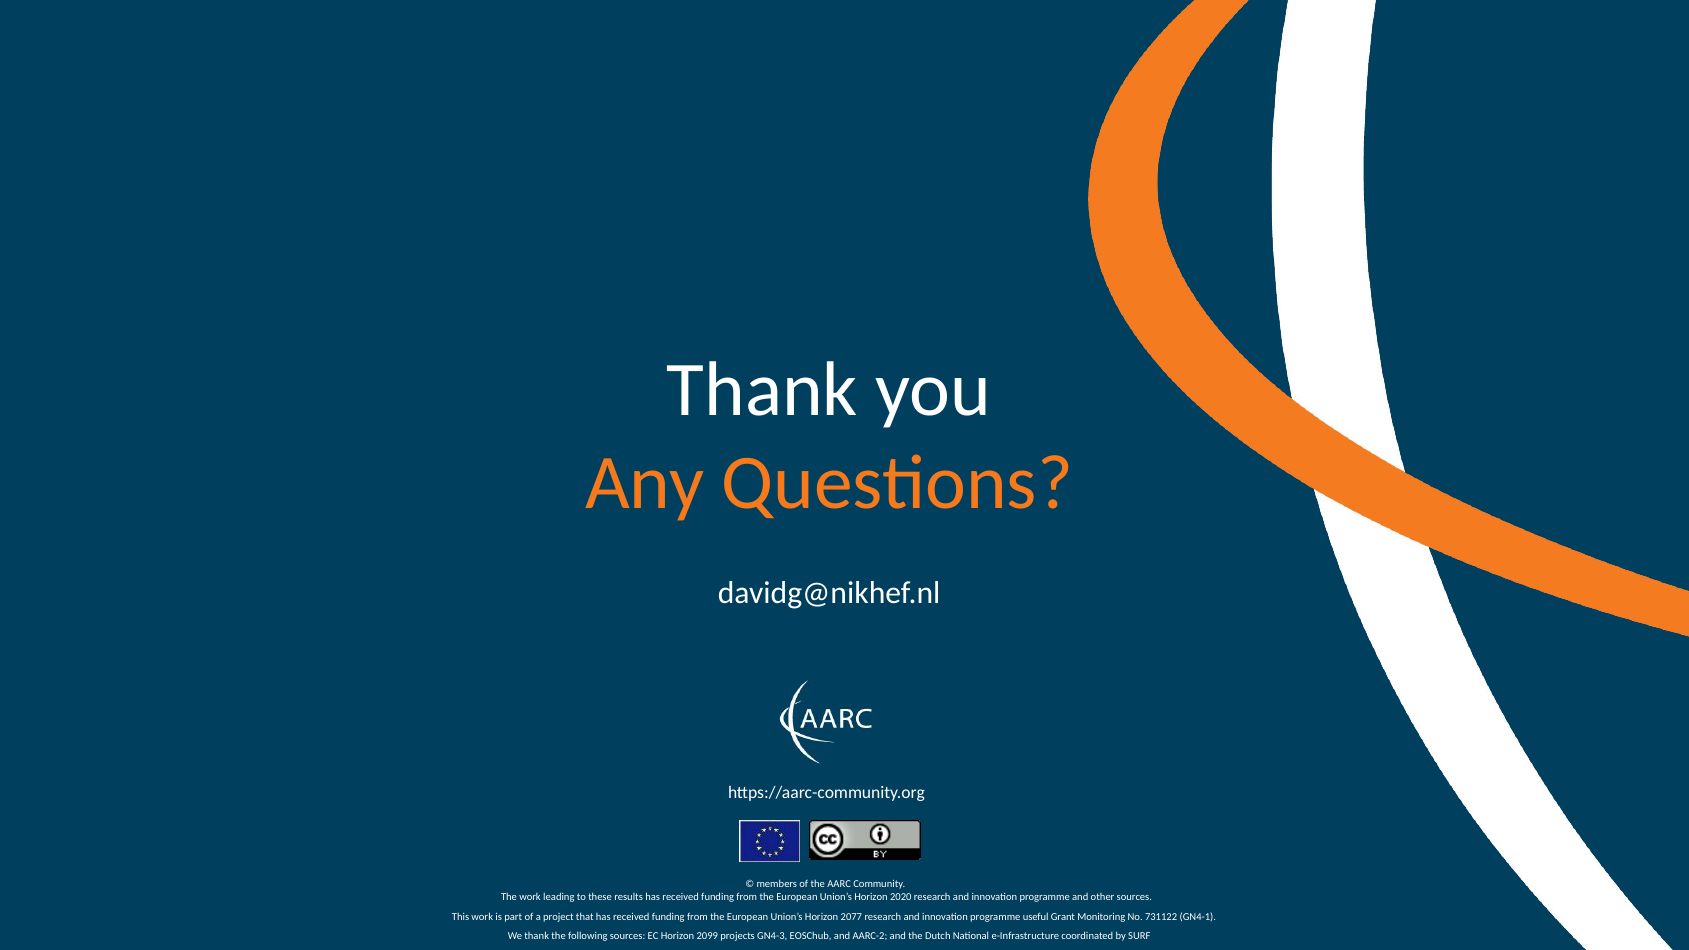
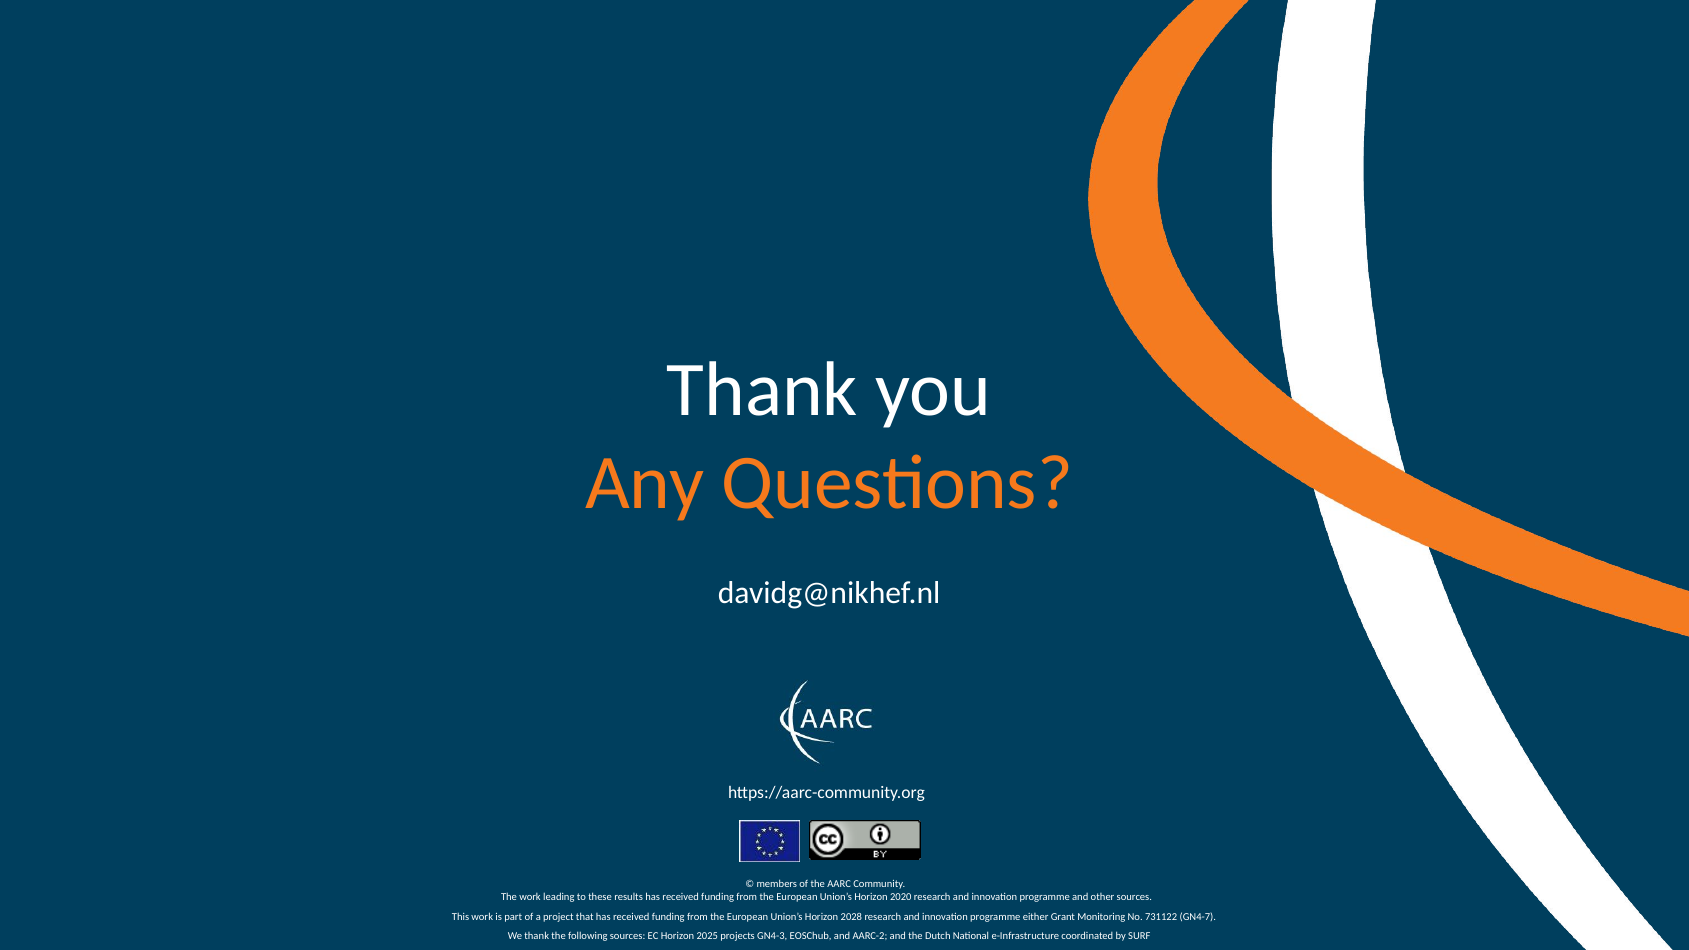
2077: 2077 -> 2028 (851, 917)
useful: useful -> either (1036, 917)
GN4-1: GN4-1 -> GN4-7 (1198, 917)
2099: 2099 -> 2025 (707, 936)
